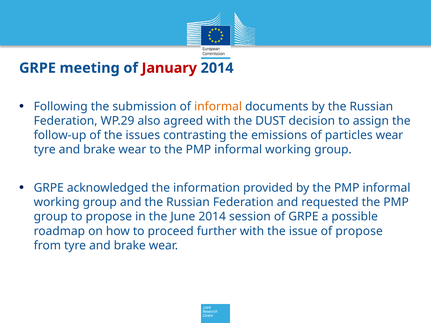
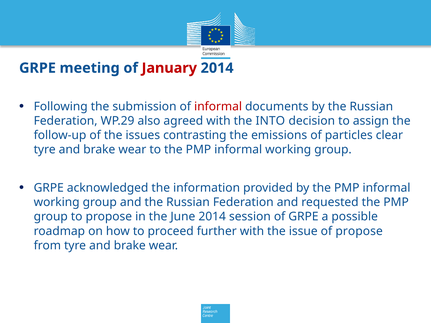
informal colour: orange -> red (218, 107)
DUST: DUST -> INTO (270, 121)
particles wear: wear -> clear (389, 135)
